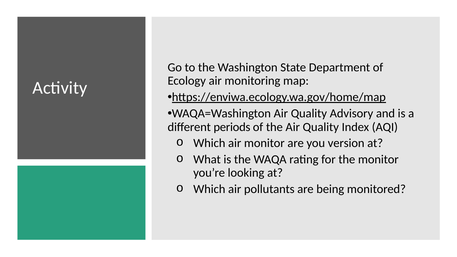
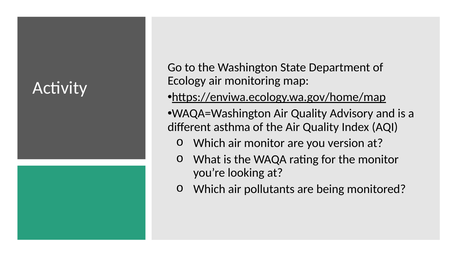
periods: periods -> asthma (232, 127)
